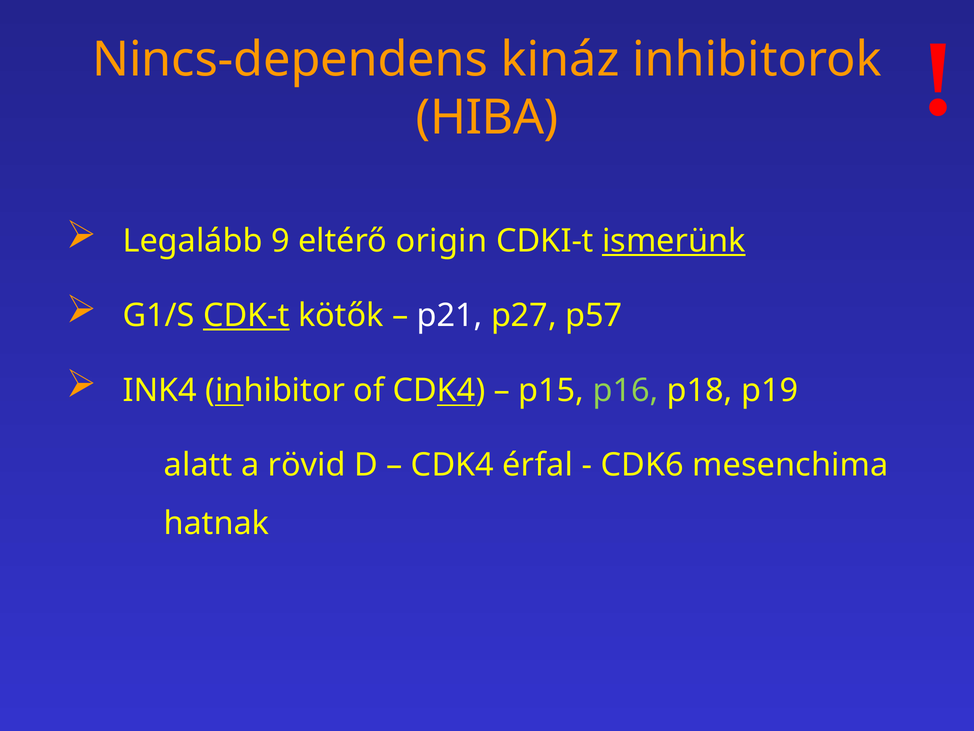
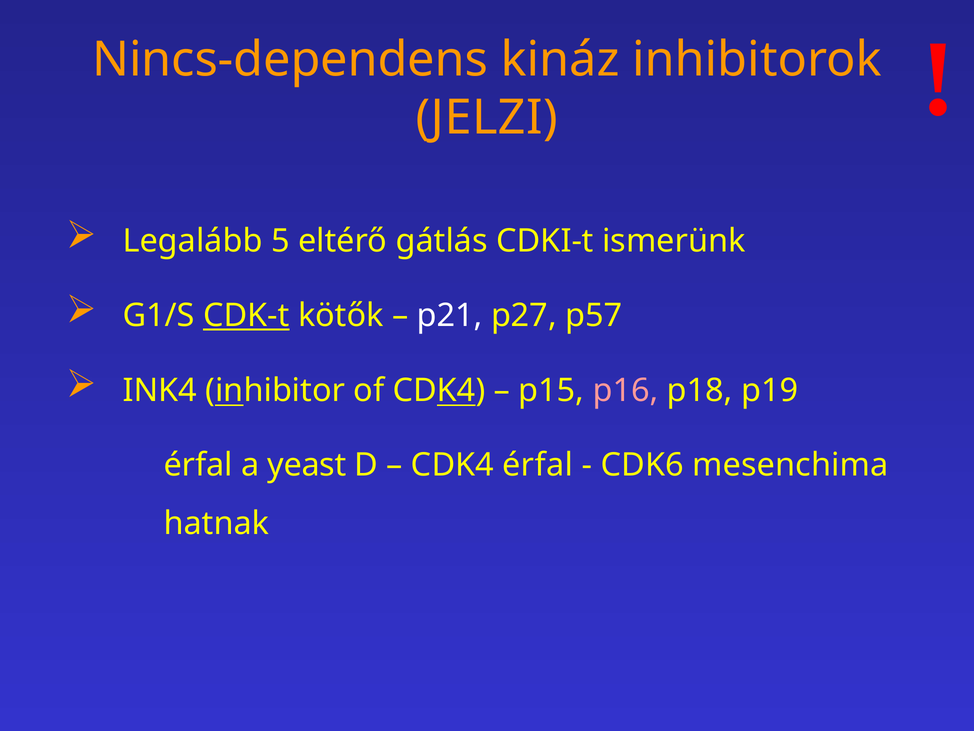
HIBA: HIBA -> JELZI (487, 118)
9: 9 -> 5 (280, 241)
origin: origin -> gátlás (442, 241)
ismerünk underline: present -> none (674, 241)
p16 colour: light green -> pink (626, 390)
alatt: alatt -> érfal (198, 465)
rövid: rövid -> yeast (307, 465)
